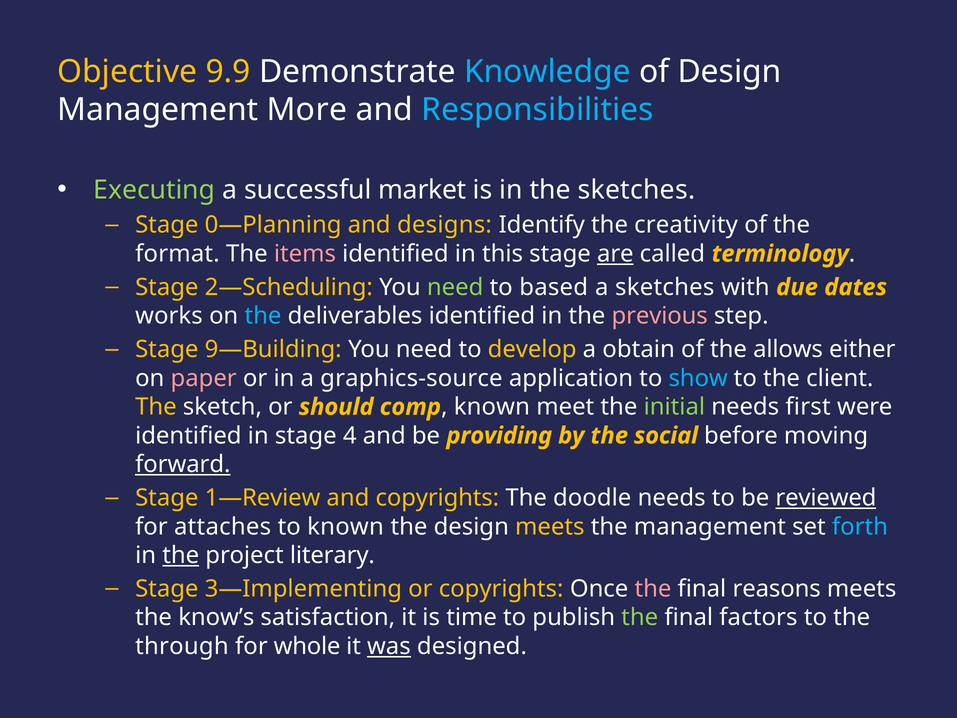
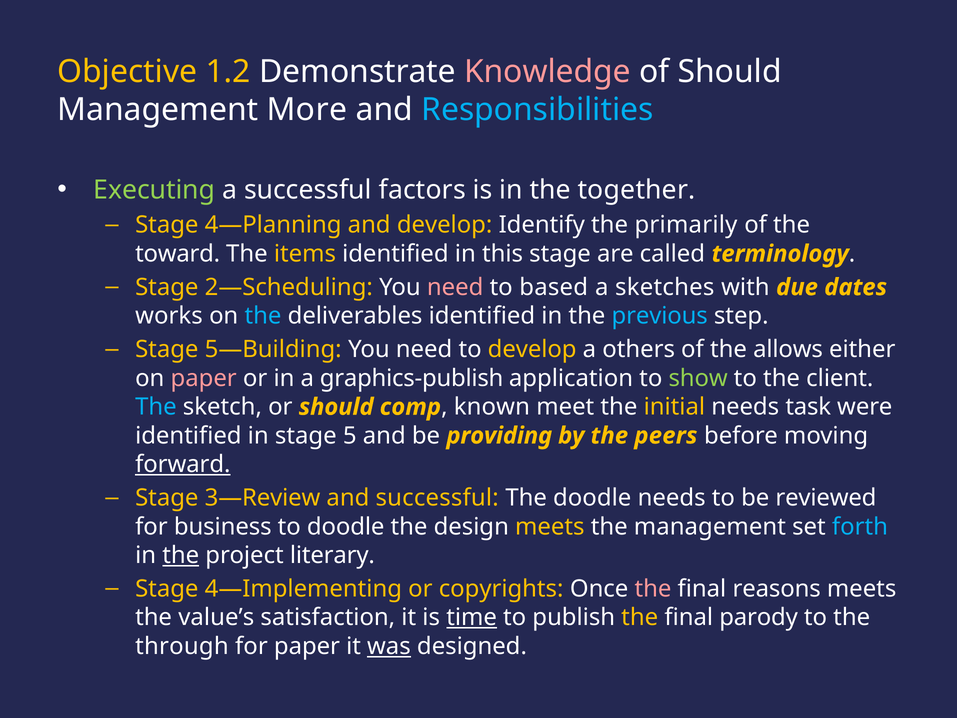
9.9: 9.9 -> 1.2 (228, 72)
Knowledge colour: light blue -> pink (548, 72)
of Design: Design -> Should (730, 72)
market: market -> factors (422, 190)
the sketches: sketches -> together (637, 190)
0—Planning: 0—Planning -> 4—Planning (273, 225)
and designs: designs -> develop (445, 225)
creativity: creativity -> primarily (686, 225)
format: format -> toward (178, 254)
items colour: pink -> yellow (305, 254)
are underline: present -> none (615, 254)
need colour: light green -> pink (455, 287)
previous colour: pink -> light blue (660, 316)
9—Building: 9—Building -> 5—Building (273, 349)
obtain: obtain -> others (639, 349)
graphics-source: graphics-source -> graphics-publish (412, 378)
show colour: light blue -> light green (698, 378)
The colour: yellow -> light blue (156, 407)
initial colour: light green -> yellow (674, 407)
first: first -> task (808, 407)
4: 4 -> 5 (350, 436)
social: social -> peers (666, 436)
1—Review: 1—Review -> 3—Review (263, 498)
and copyrights: copyrights -> successful (437, 498)
reviewed underline: present -> none (826, 498)
attaches: attaches -> business (223, 526)
to known: known -> doodle (346, 526)
3—Implementing: 3—Implementing -> 4—Implementing (303, 589)
know’s: know’s -> value’s (216, 617)
time underline: none -> present (472, 617)
the colour: light green -> yellow (640, 617)
factors: factors -> parody (759, 617)
for whole: whole -> paper (307, 646)
